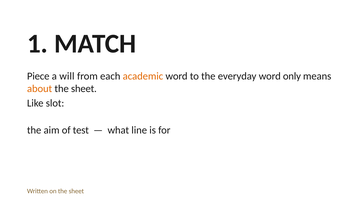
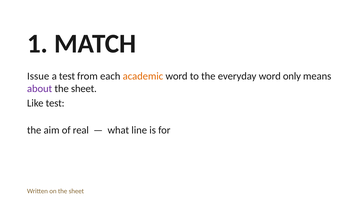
Piece: Piece -> Issue (38, 76)
a will: will -> test (67, 76)
about colour: orange -> purple (40, 89)
Like slot: slot -> test (55, 103)
test: test -> real (81, 130)
